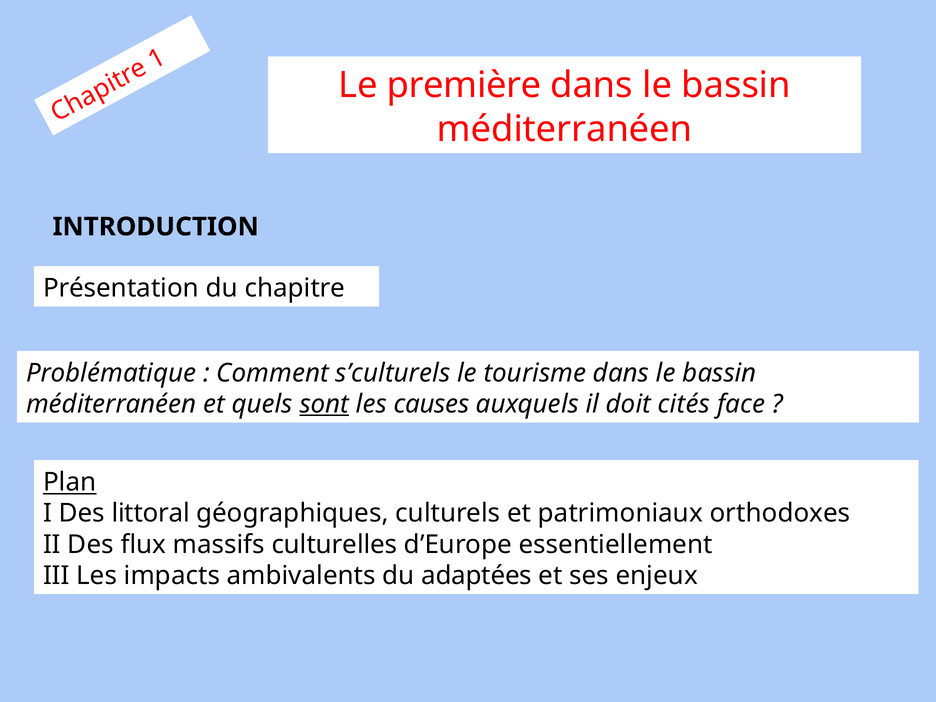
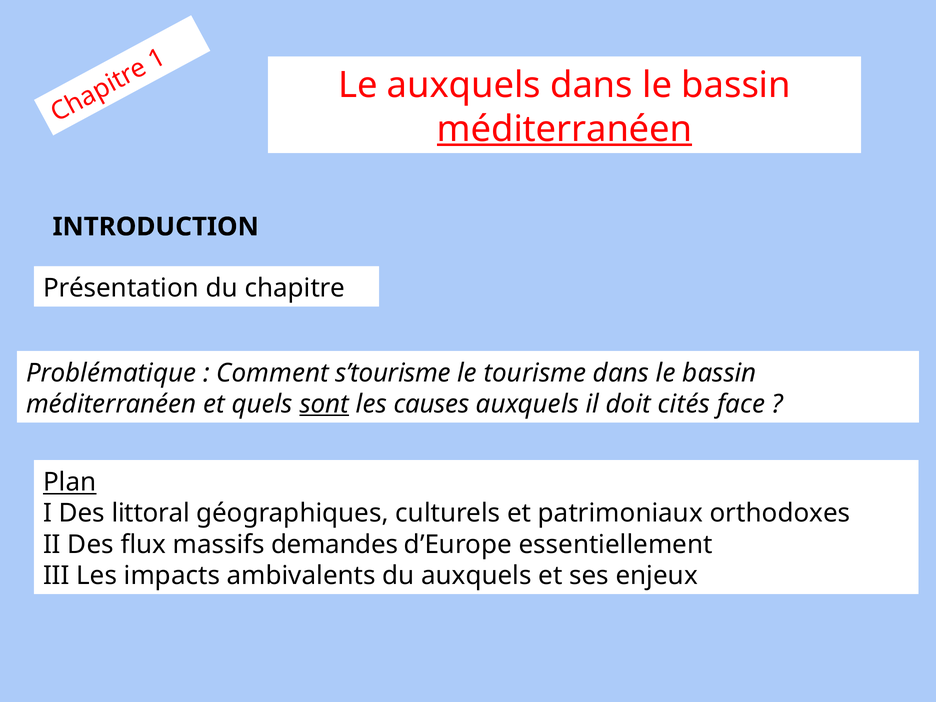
Le première: première -> auxquels (464, 85)
méditerranéen underline: none -> present (565, 129)
s’culturels: s’culturels -> s’tourisme (393, 373)
culturelles: culturelles -> demandes (335, 544)
du adaptées: adaptées -> auxquels (476, 576)
